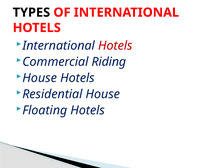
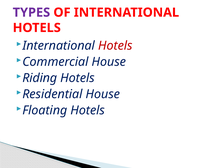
TYPES colour: black -> purple (31, 12)
Commercial Riding: Riding -> House (109, 62)
House: House -> Riding (40, 78)
